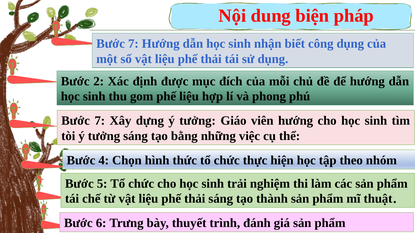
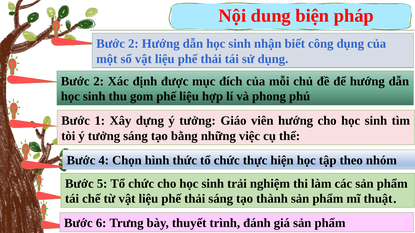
7: 7 -> 2 (133, 44)
7: 7 -> 1 (100, 121)
